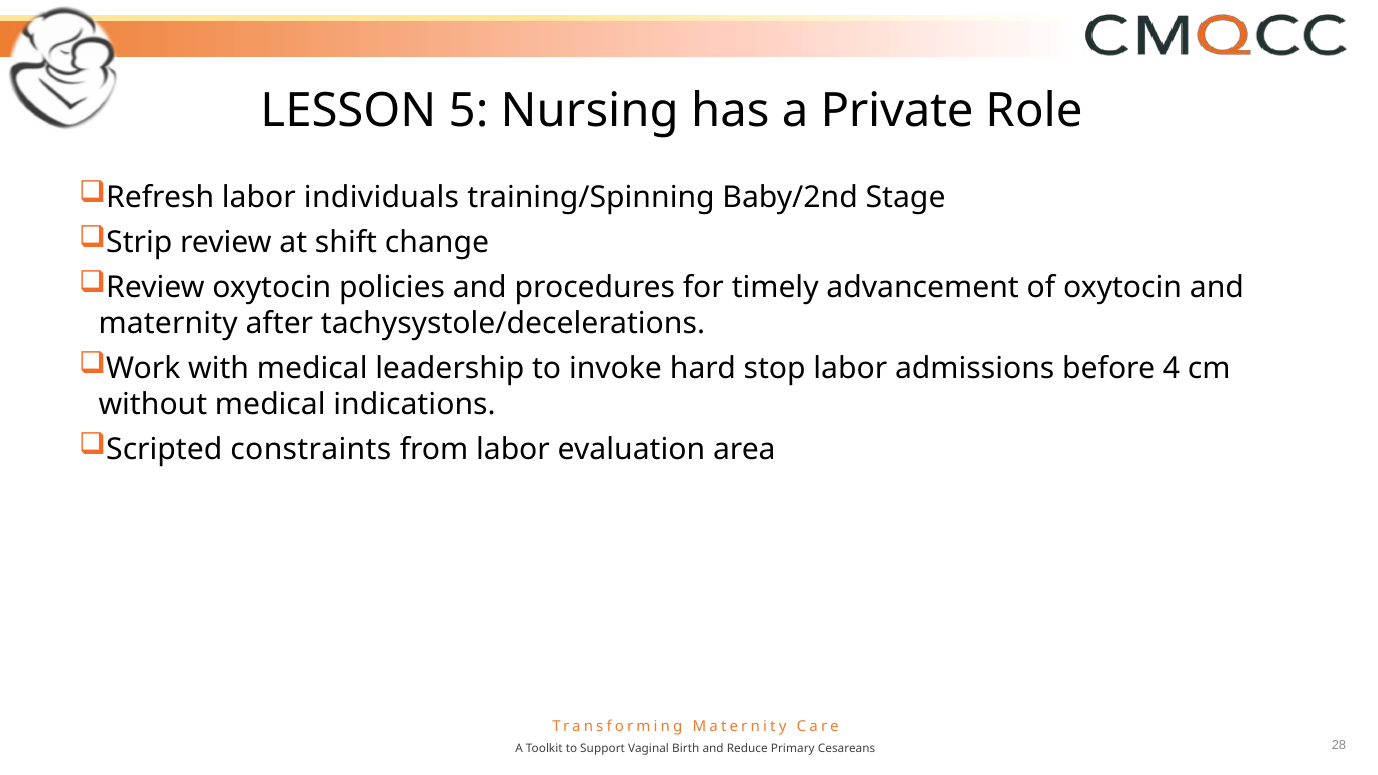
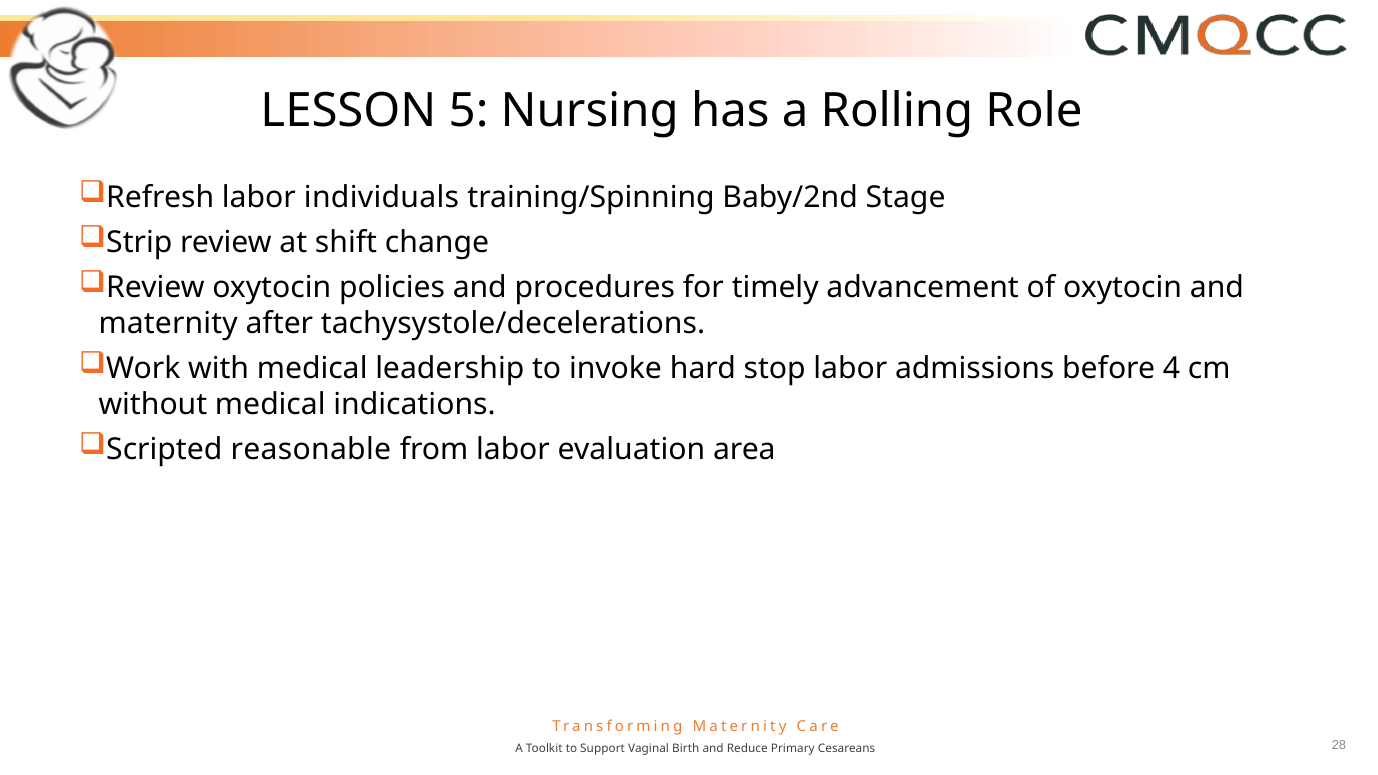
Private: Private -> Rolling (897, 111)
constraints: constraints -> reasonable (311, 449)
